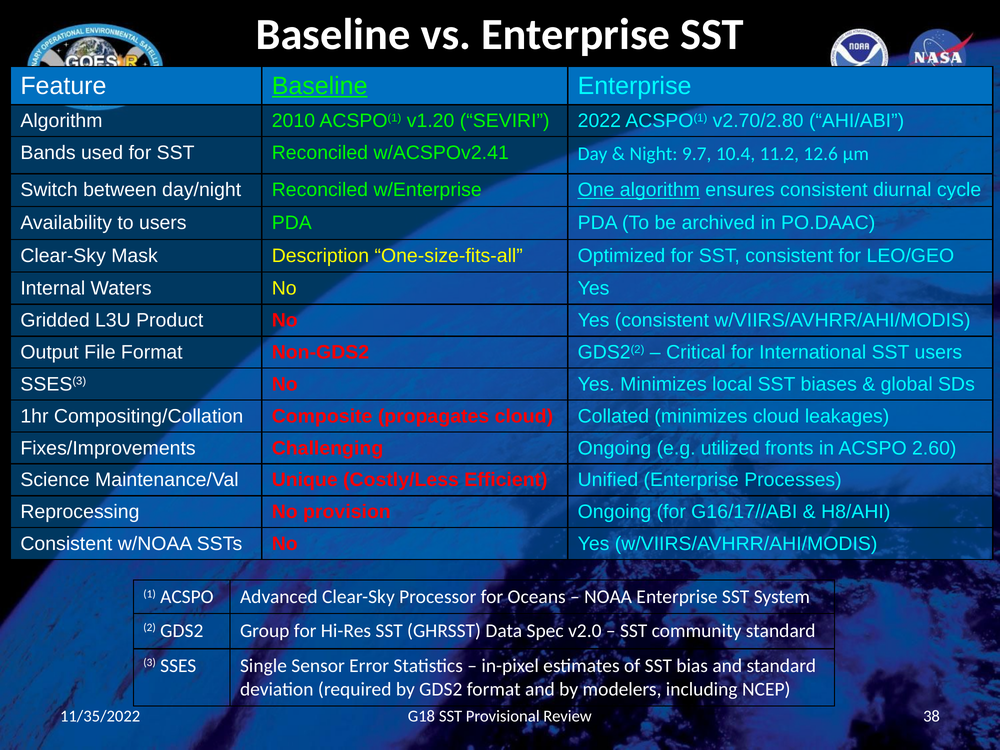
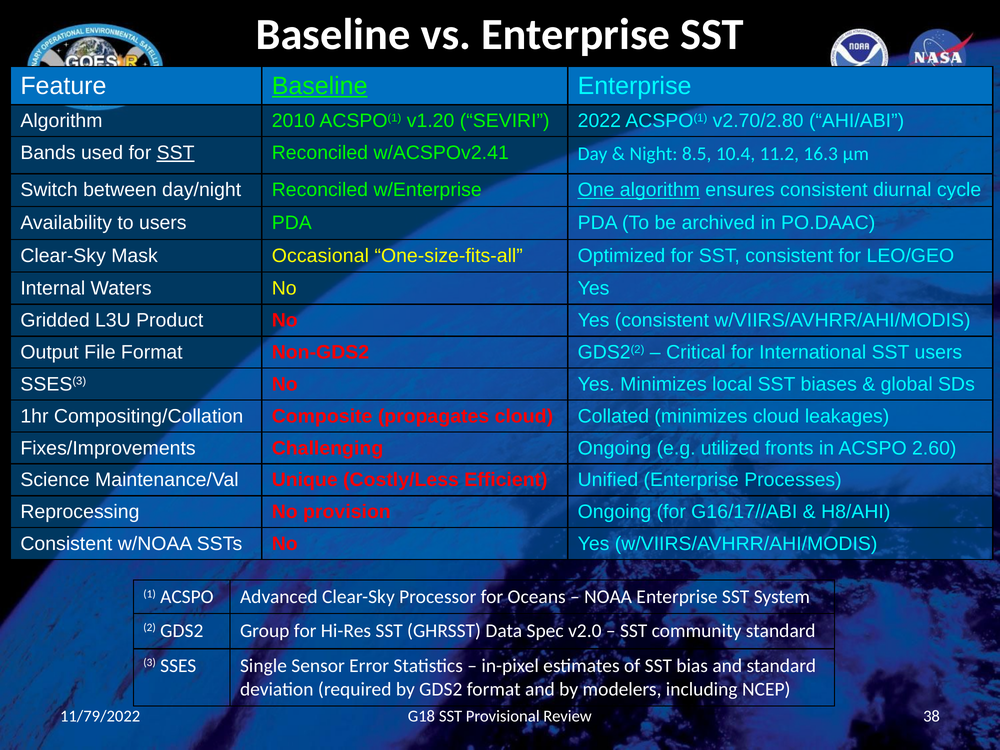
SST underline: none -> present (176, 153)
9.7: 9.7 -> 8.5 (697, 154)
12.6: 12.6 -> 16.3 (821, 154)
Description: Description -> Occasional (320, 256)
11/35/2022: 11/35/2022 -> 11/79/2022 (100, 716)
